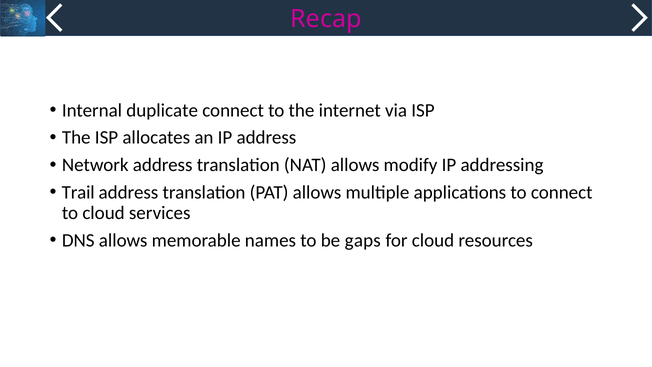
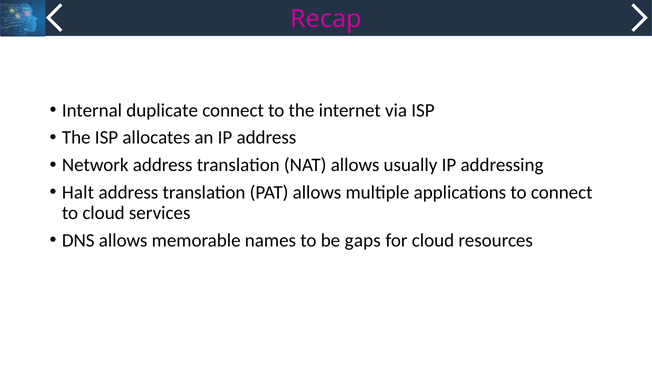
modify: modify -> usually (410, 165)
Trail: Trail -> Halt (78, 192)
